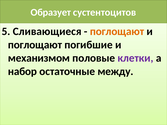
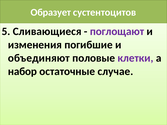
поглощают colour: orange -> purple (117, 31)
поглощают: поглощают -> изменения (35, 45)
механизмом: механизмом -> объединяют (39, 58)
между: между -> случае (115, 72)
